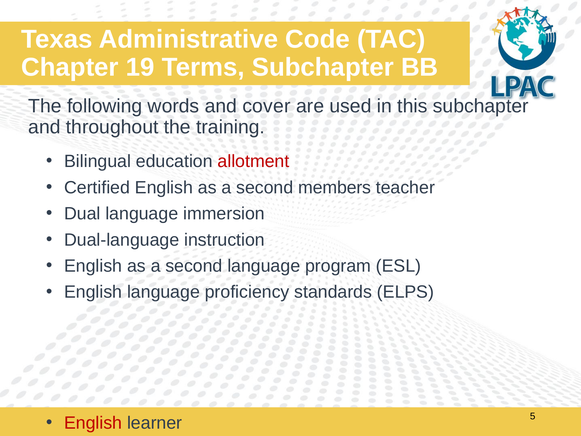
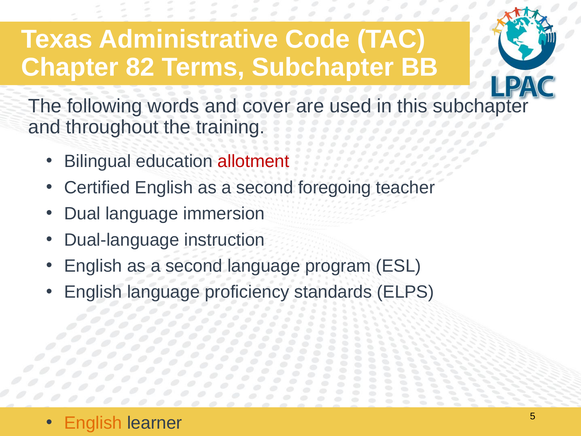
19: 19 -> 82 (140, 67)
members: members -> foregoing (335, 187)
English colour: red -> orange (93, 423)
